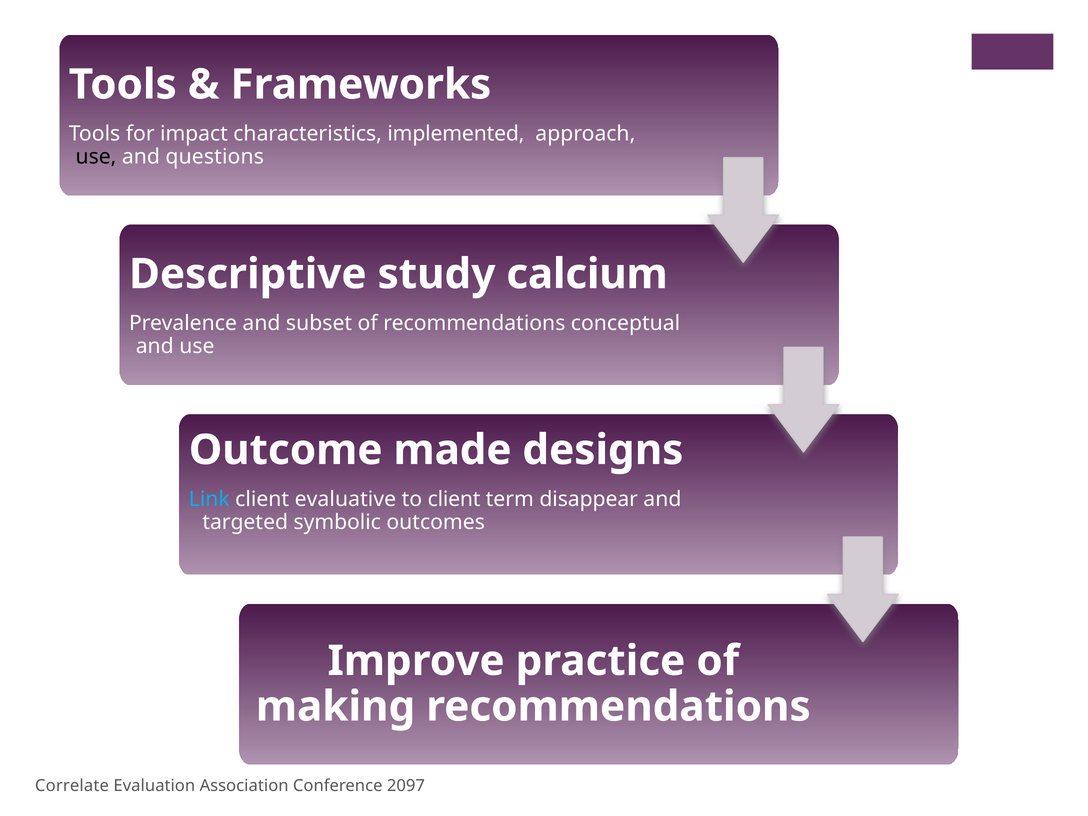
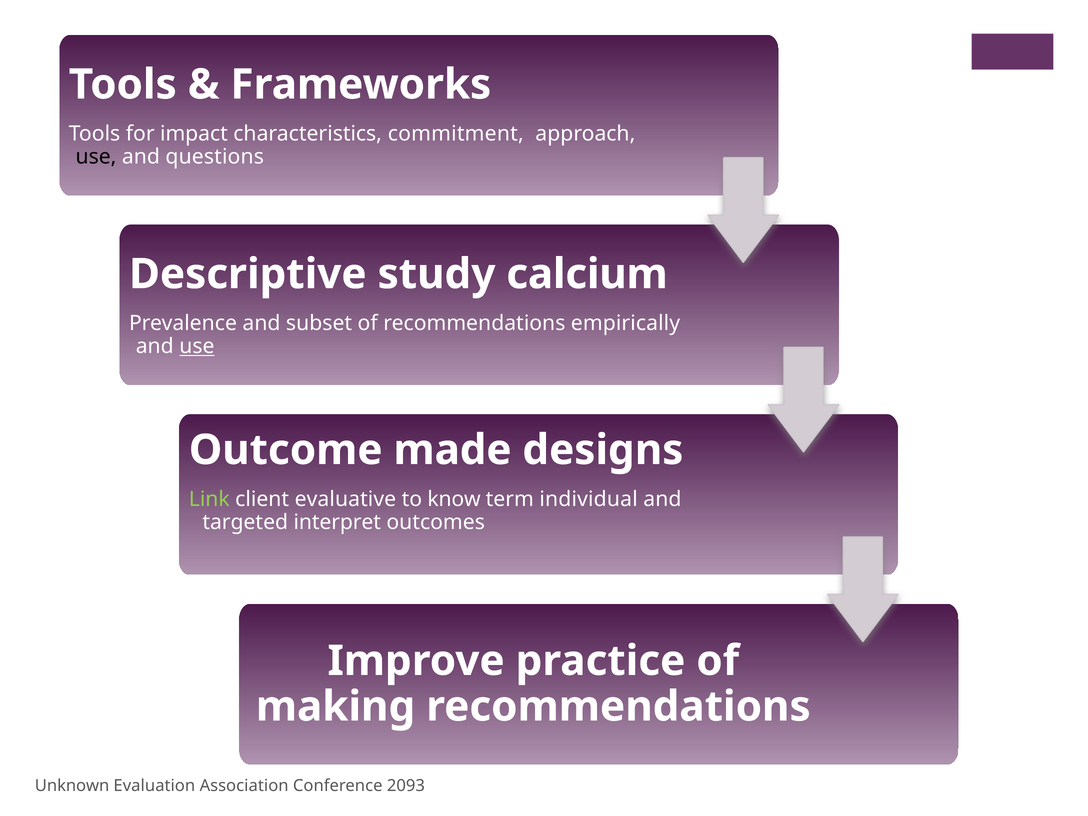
implemented: implemented -> commitment (456, 134)
conceptual: conceptual -> empirically (625, 323)
use underline: none -> present (197, 346)
Link colour: light blue -> light green (209, 499)
to client: client -> know (454, 499)
disappear: disappear -> individual (589, 499)
symbolic: symbolic -> interpret (337, 522)
Correlate: Correlate -> Unknown (72, 786)
2097: 2097 -> 2093 (406, 786)
